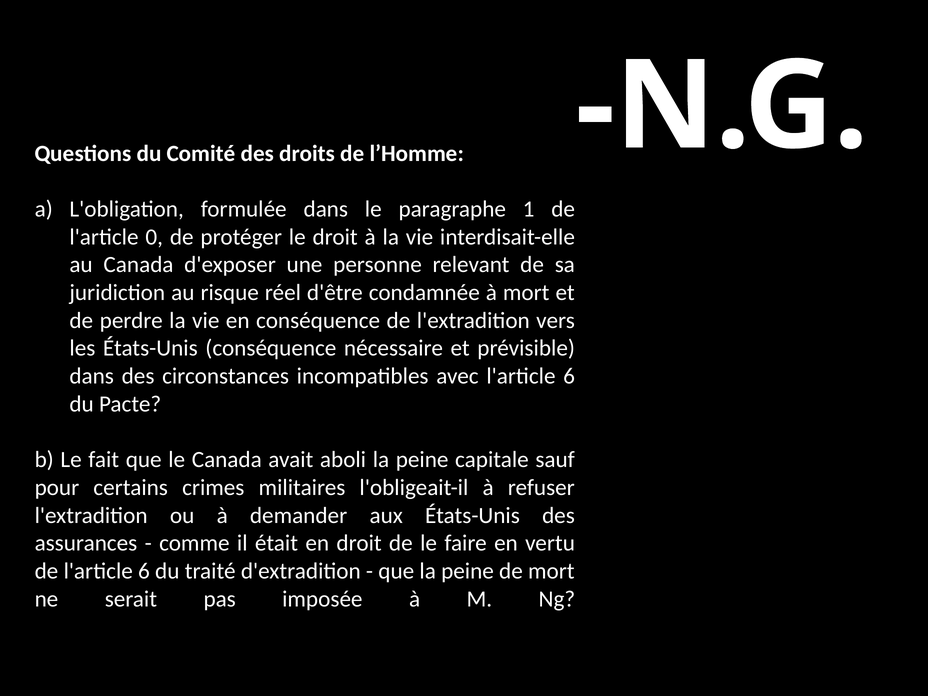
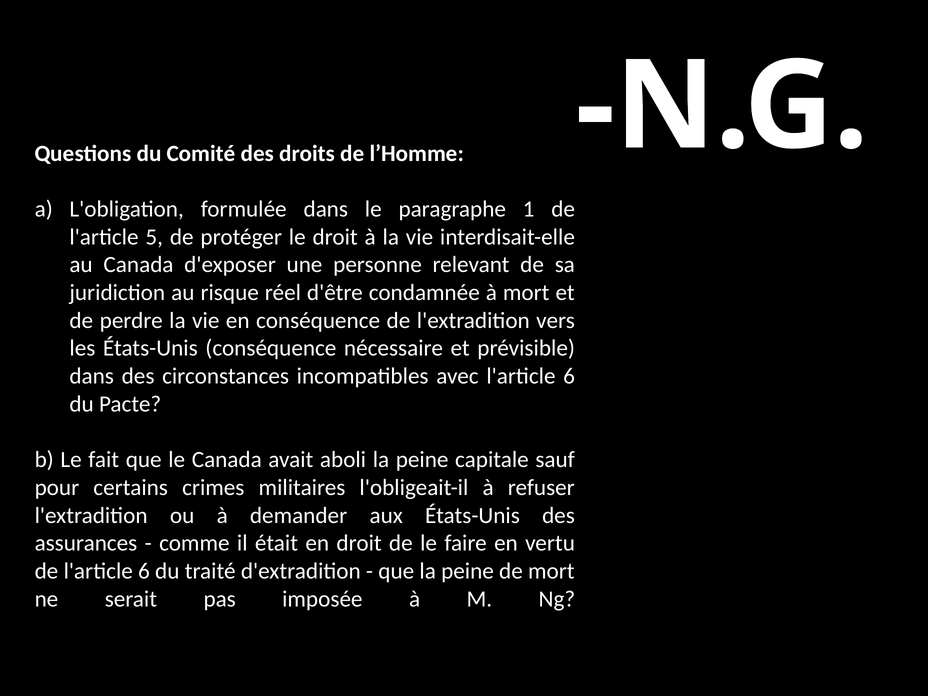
0: 0 -> 5 (154, 237)
